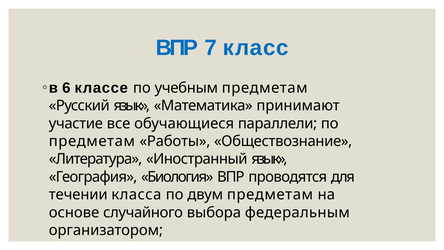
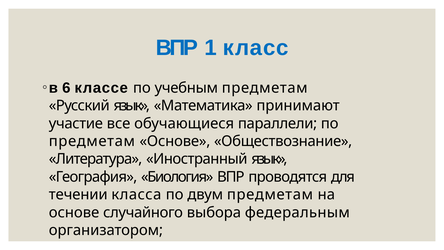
7: 7 -> 1 (211, 48)
предметам Работы: Работы -> Основе (175, 141)
